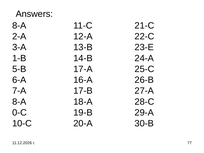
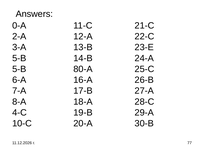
8-A: 8-A -> 0-A (19, 26)
1-B: 1-B -> 5-B (19, 58)
17-A: 17-A -> 80-A (83, 69)
0-C: 0-C -> 4-C (20, 113)
